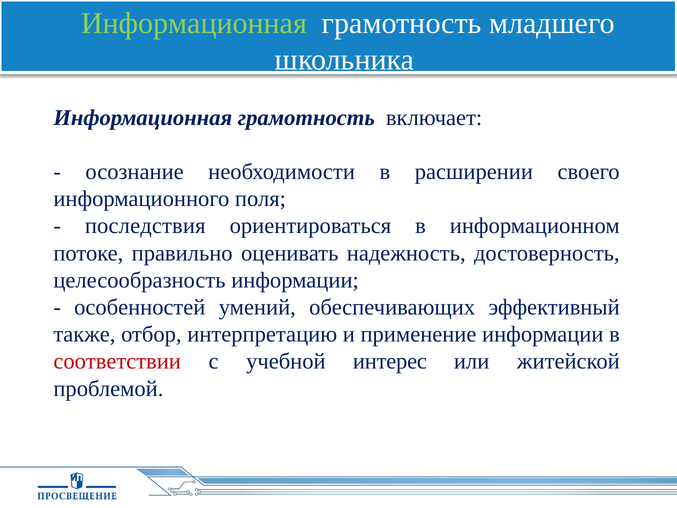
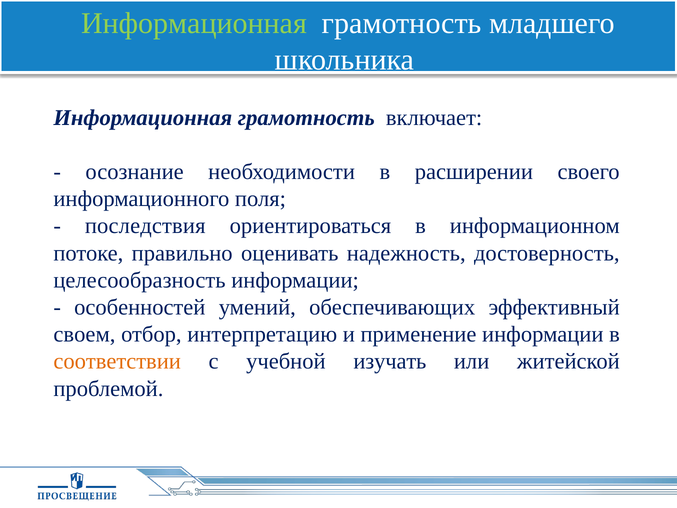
также: также -> своем (84, 334)
соответствии colour: red -> orange (117, 361)
интерес: интерес -> изучать (390, 361)
